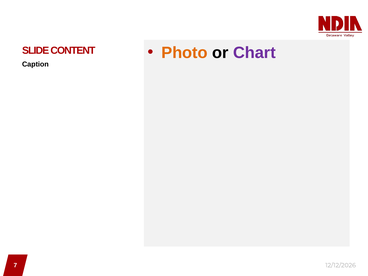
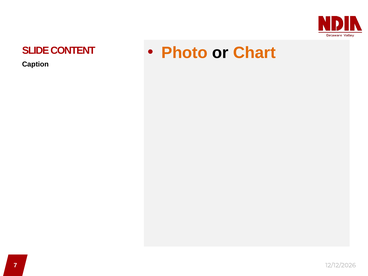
Chart colour: purple -> orange (254, 53)
